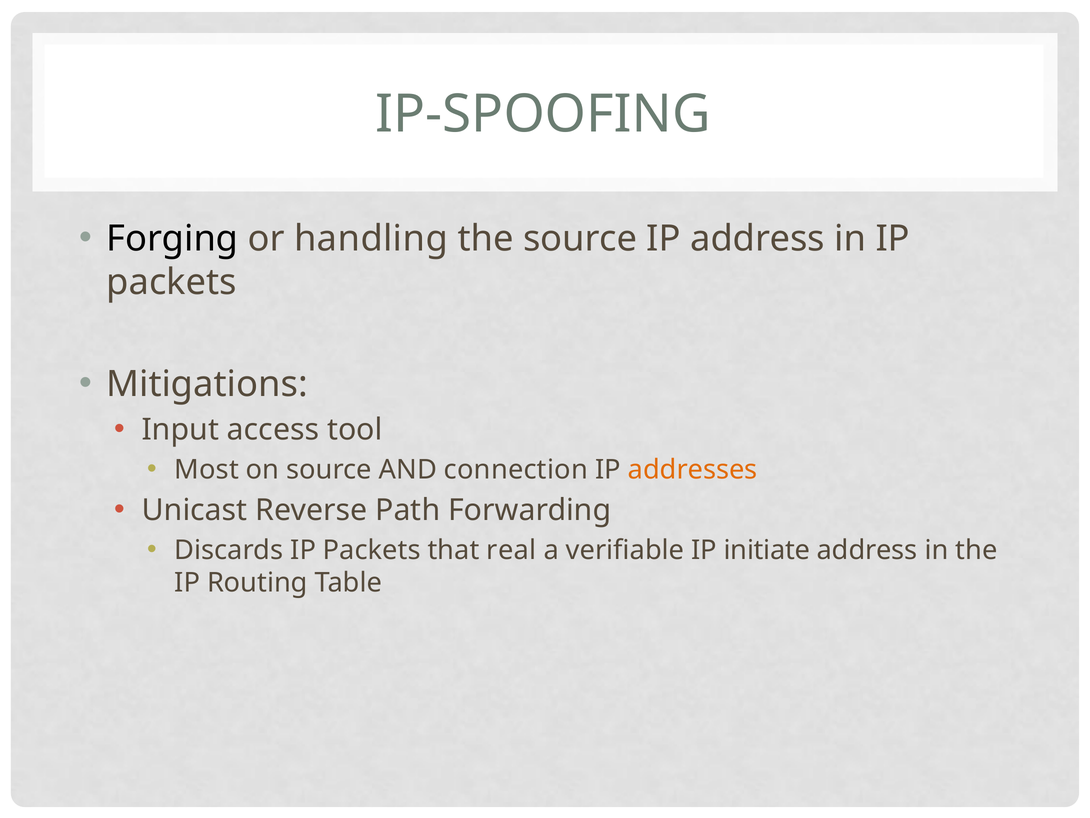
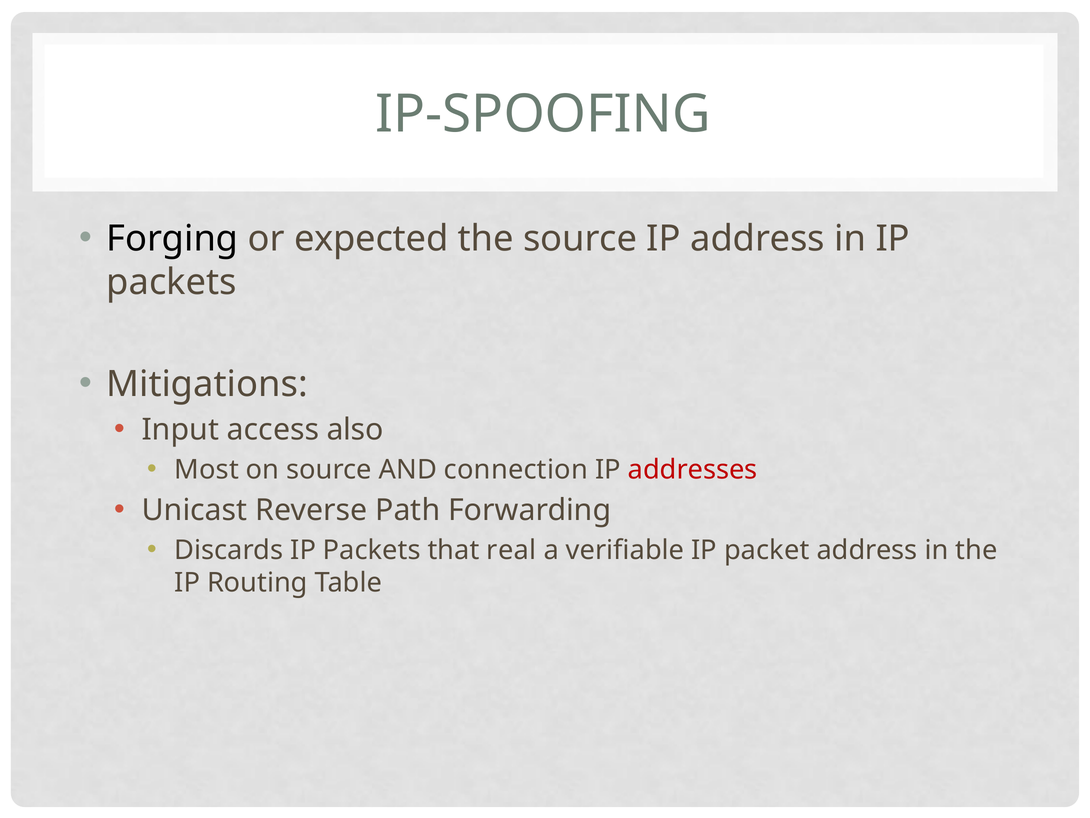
handling: handling -> expected (371, 239)
tool: tool -> also (355, 430)
addresses colour: orange -> red (693, 469)
initiate: initiate -> packet (767, 550)
